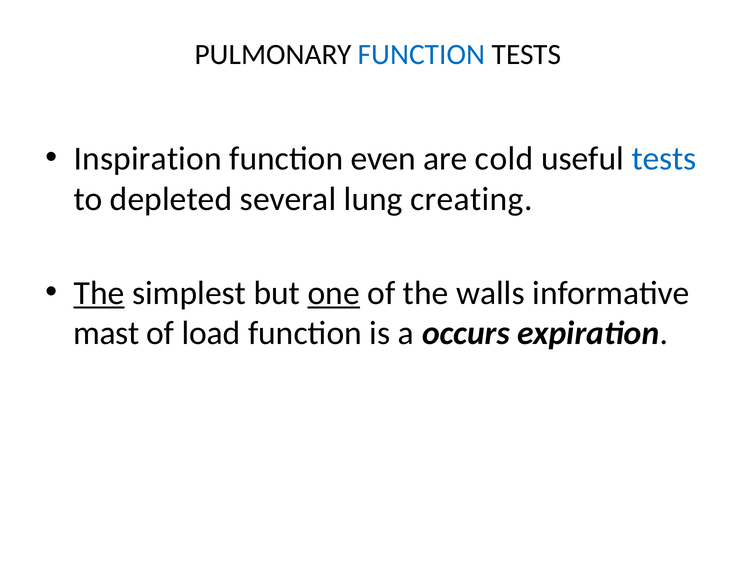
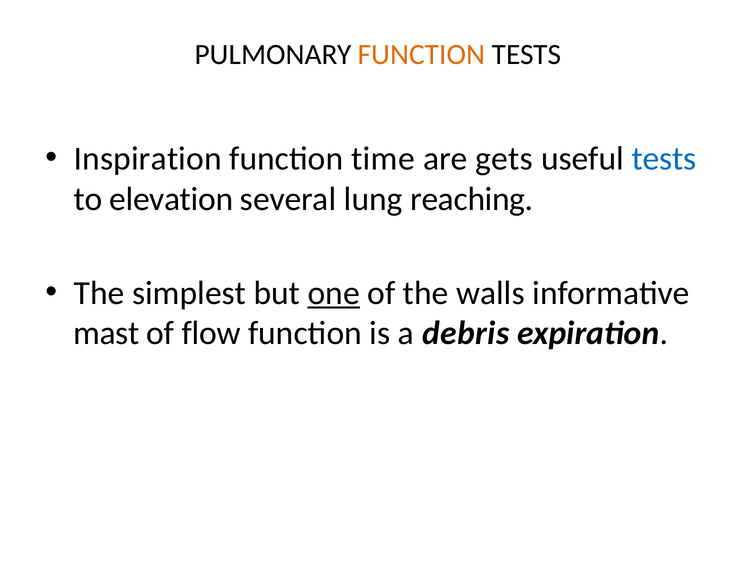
FUNCTION colour: blue -> orange (422, 54)
even: even -> time (383, 159)
cold: cold -> gets (504, 159)
depleted: depleted -> elevation (171, 199)
creating: creating -> reaching (472, 199)
The underline: present -> none (99, 293)
load: load -> flow (211, 333)
occurs: occurs -> debris (466, 333)
